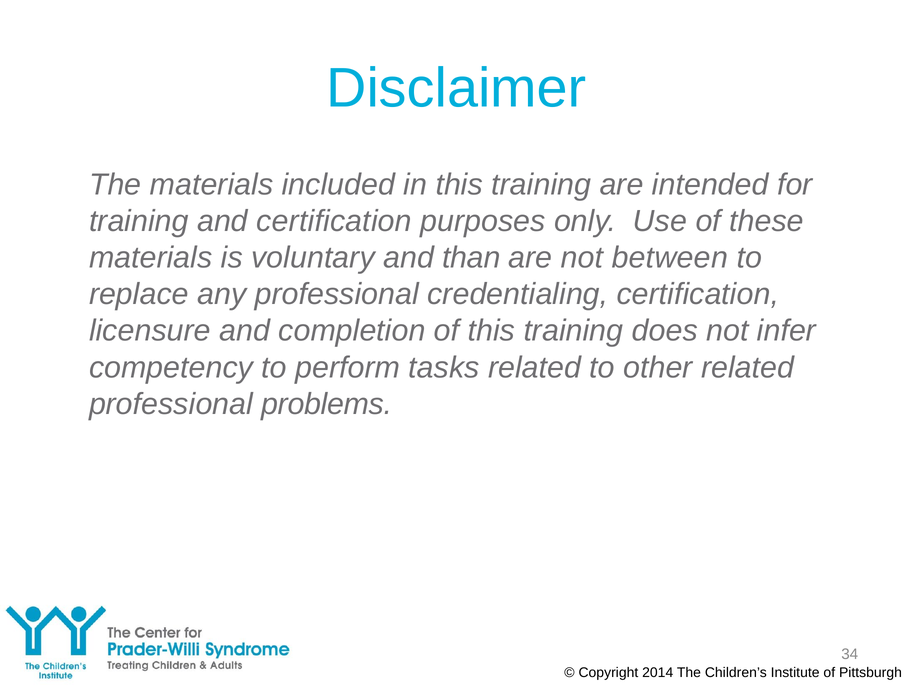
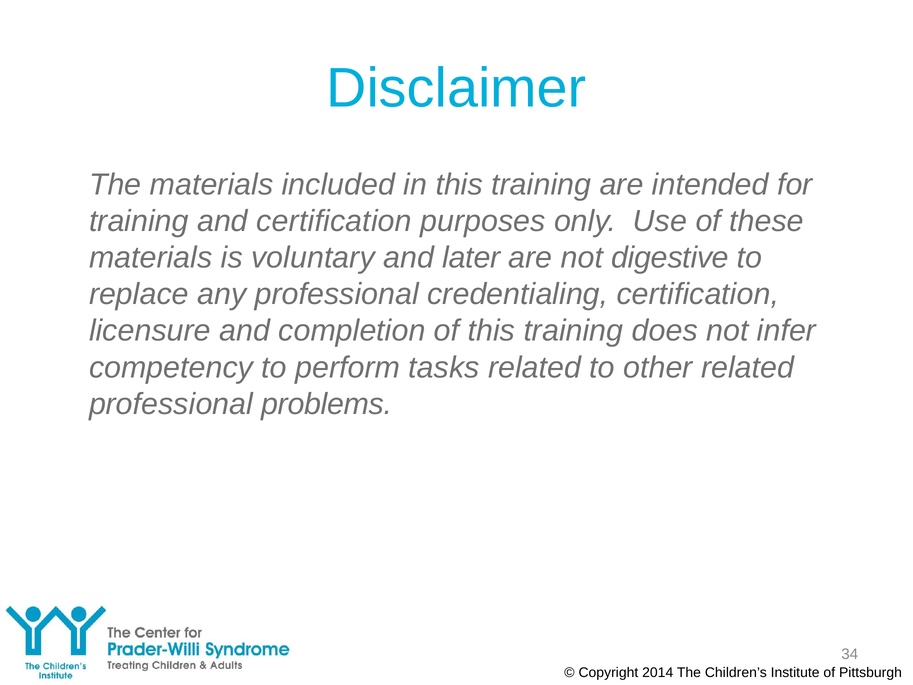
than: than -> later (471, 258)
between: between -> digestive (670, 258)
